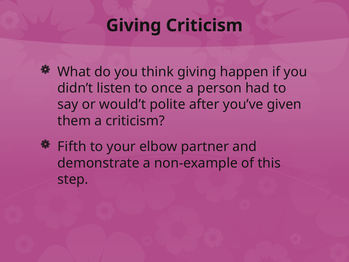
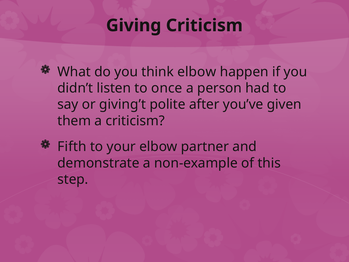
think giving: giving -> elbow (197, 72)
would’t: would’t -> giving’t (123, 104)
